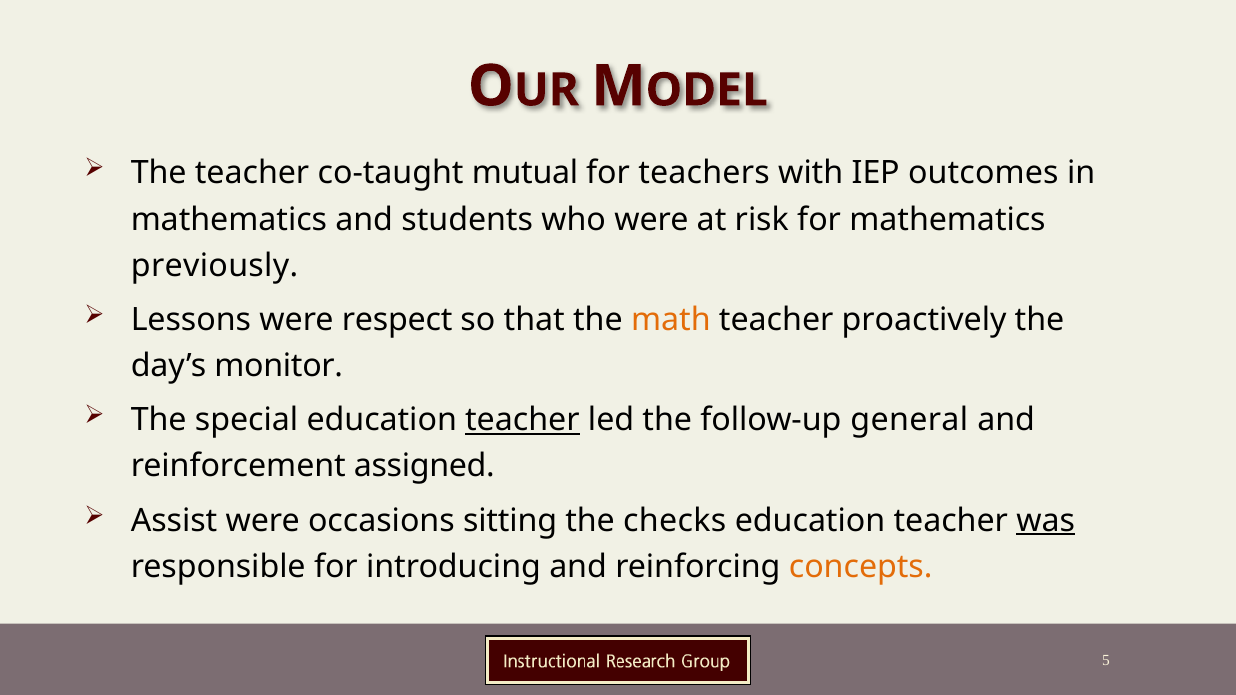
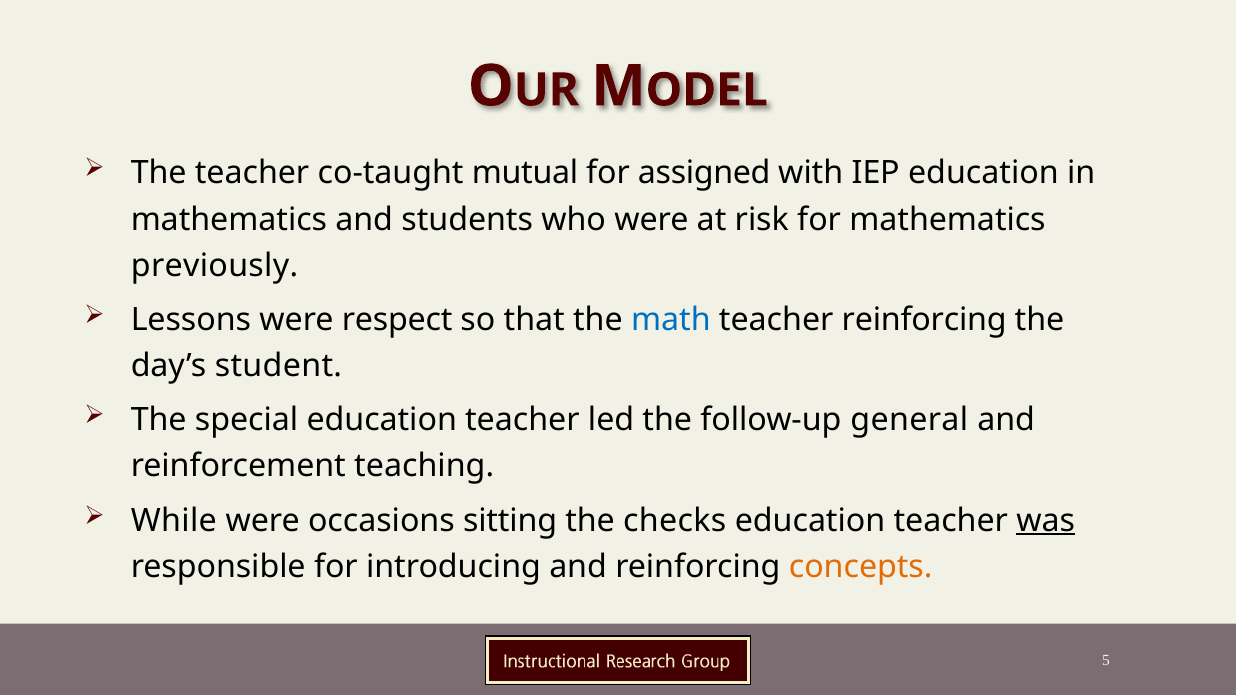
teachers: teachers -> assigned (704, 173)
IEP outcomes: outcomes -> education (983, 173)
math colour: orange -> blue (671, 320)
teacher proactively: proactively -> reinforcing (924, 320)
monitor: monitor -> student (278, 366)
teacher underline: present -> none (522, 420)
assigned: assigned -> teaching (424, 467)
Assist: Assist -> While (174, 521)
